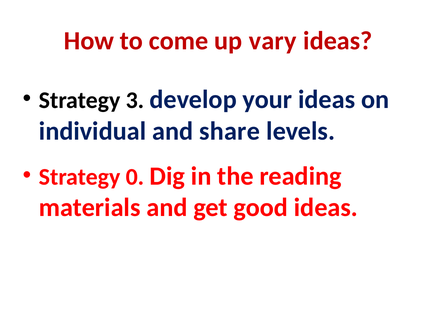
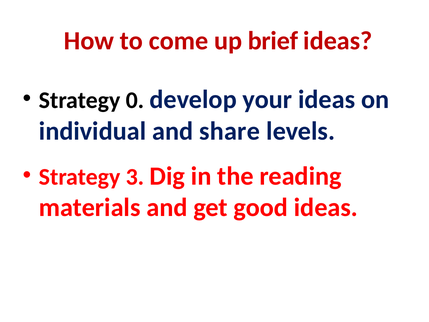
vary: vary -> brief (273, 41)
3: 3 -> 0 (135, 100)
0: 0 -> 3 (135, 177)
